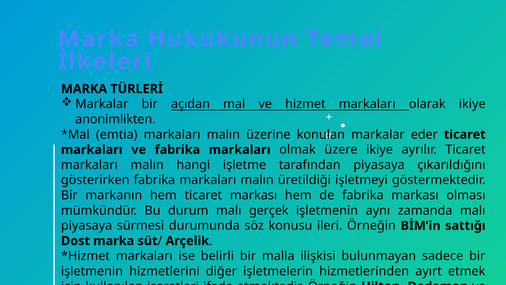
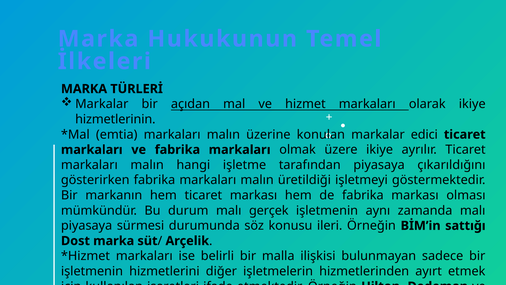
anonimlikten: anonimlikten -> hizmetlerinin (115, 119)
eder: eder -> edici (424, 134)
